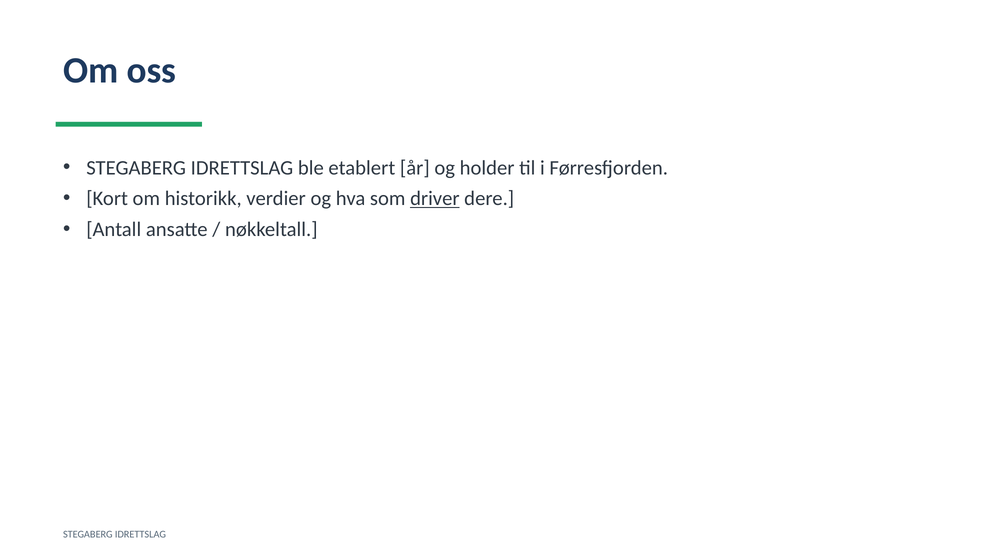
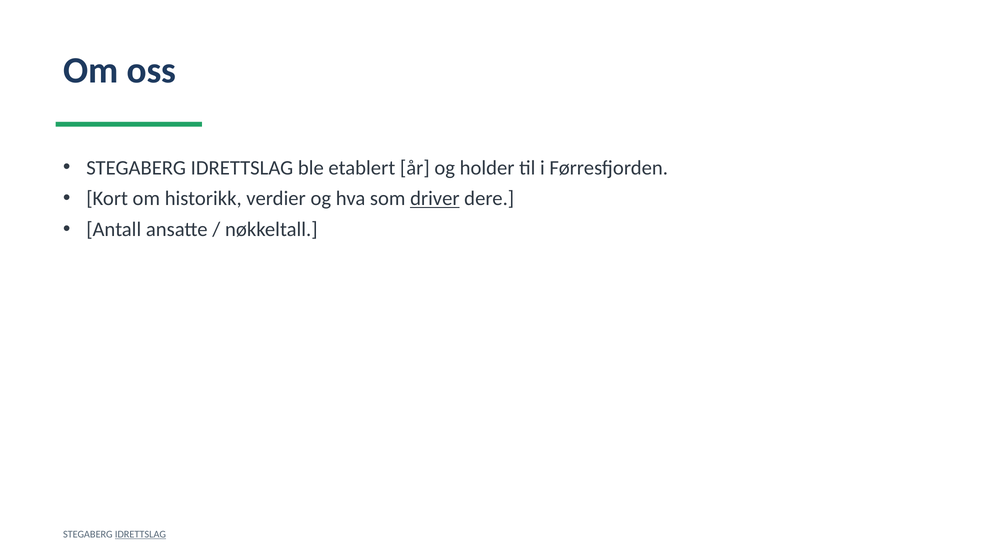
IDRETTSLAG underline: none -> present (140, 535)
